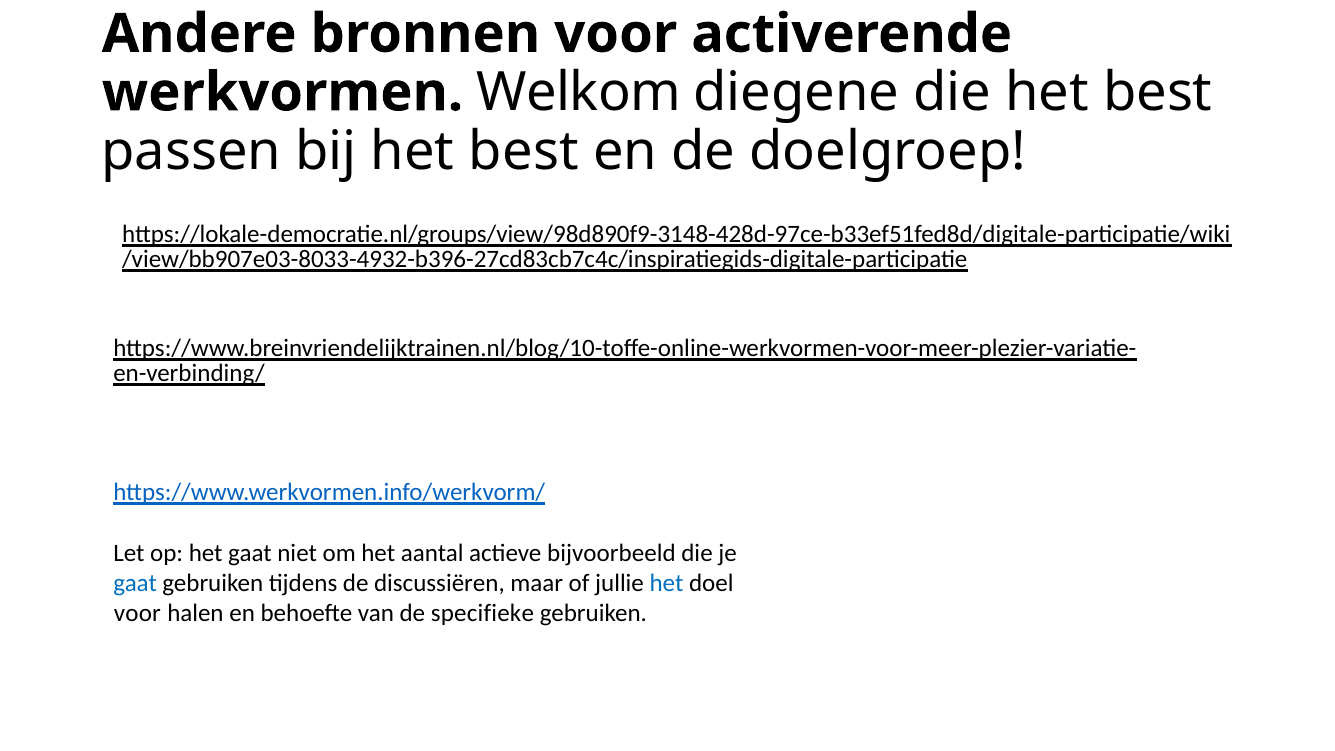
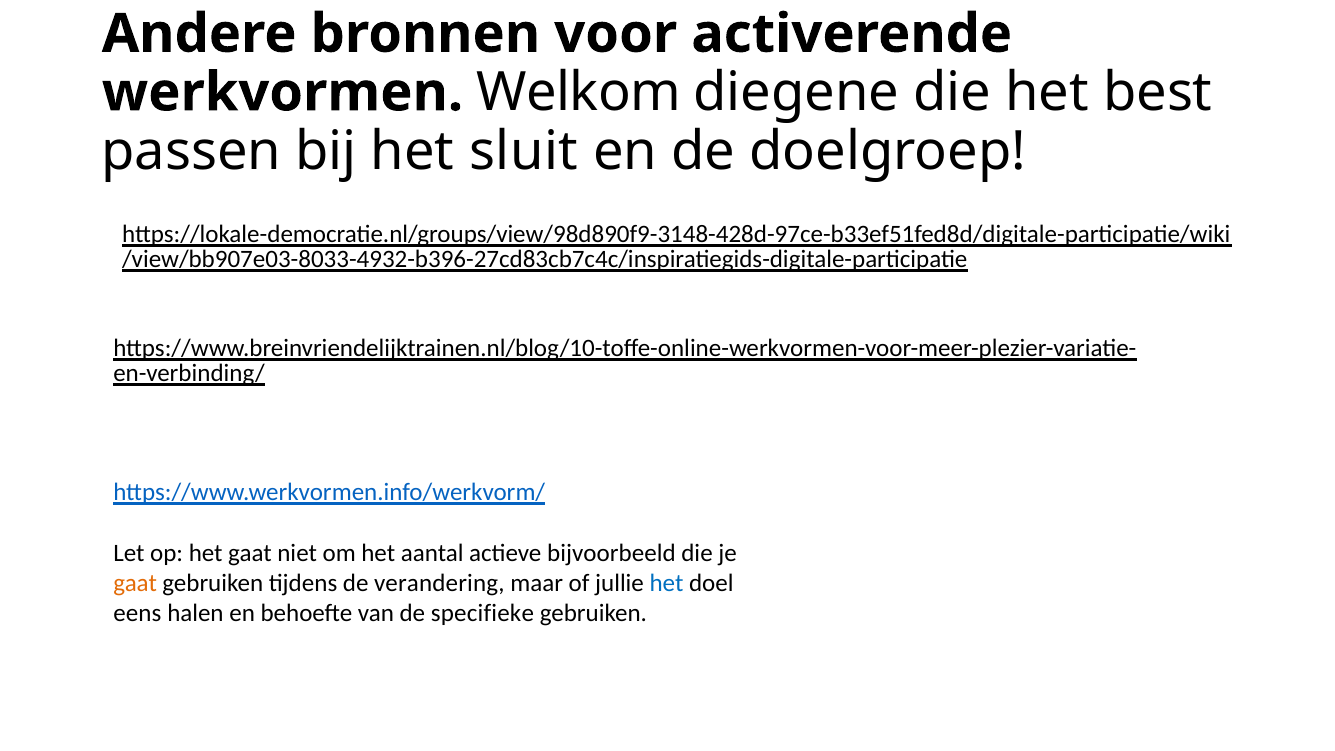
bij het best: best -> sluit (524, 151)
gaat colour: blue -> orange (135, 583)
discussiëren: discussiëren -> verandering (439, 583)
voor: voor -> eens (137, 613)
